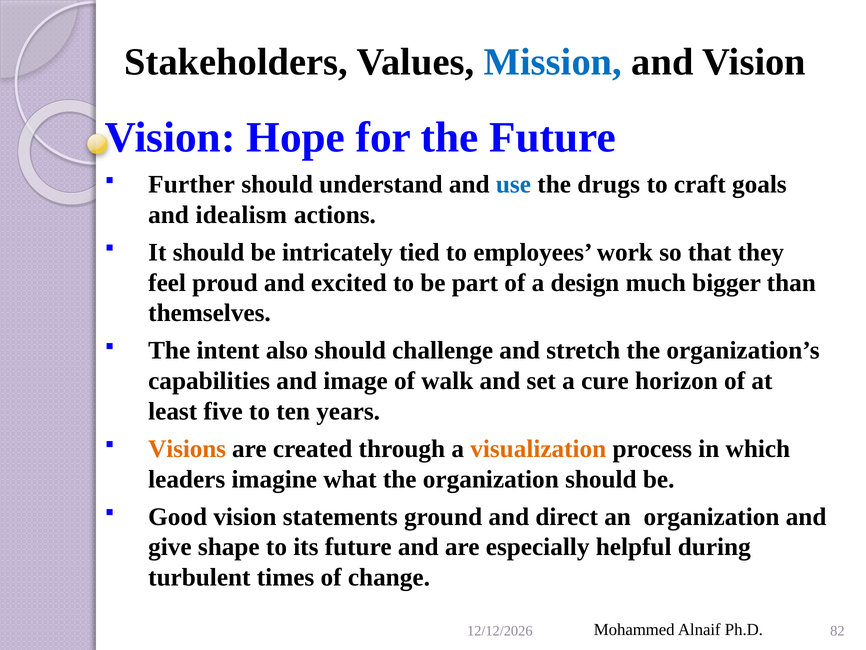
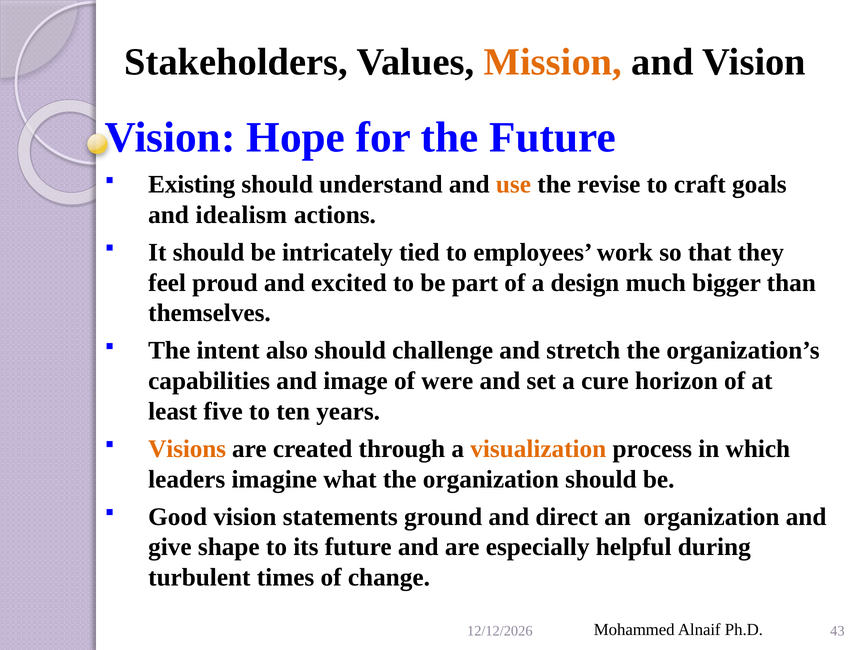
Mission colour: blue -> orange (553, 62)
Further: Further -> Existing (192, 184)
use colour: blue -> orange (513, 184)
drugs: drugs -> revise (609, 184)
walk: walk -> were (447, 381)
82: 82 -> 43 (837, 630)
